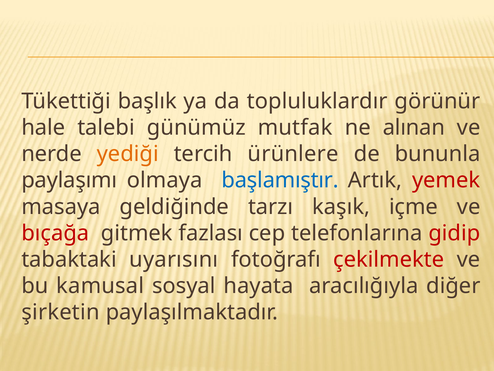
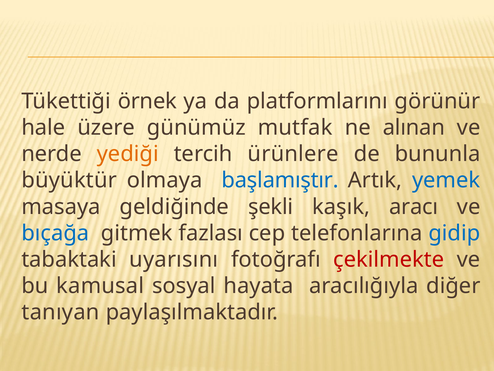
başlık: başlık -> örnek (147, 101)
topluluklardır: topluluklardır -> platformlarını (317, 101)
talebi: talebi -> üzere (106, 127)
paylaşımı: paylaşımı -> büyüktür (69, 180)
yemek colour: red -> blue (446, 180)
tarzı: tarzı -> şekli (271, 207)
içme: içme -> aracı (414, 207)
bıçağa colour: red -> blue (55, 233)
gidip colour: red -> blue (454, 233)
şirketin: şirketin -> tanıyan (61, 312)
